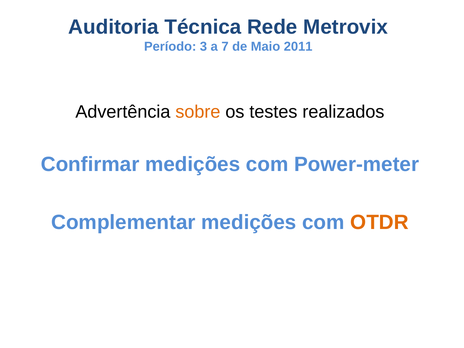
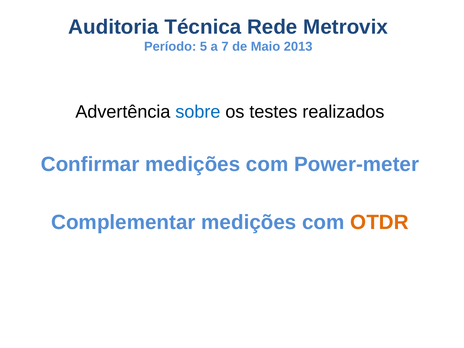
3: 3 -> 5 (203, 47)
2011: 2011 -> 2013 (298, 47)
sobre colour: orange -> blue (198, 112)
